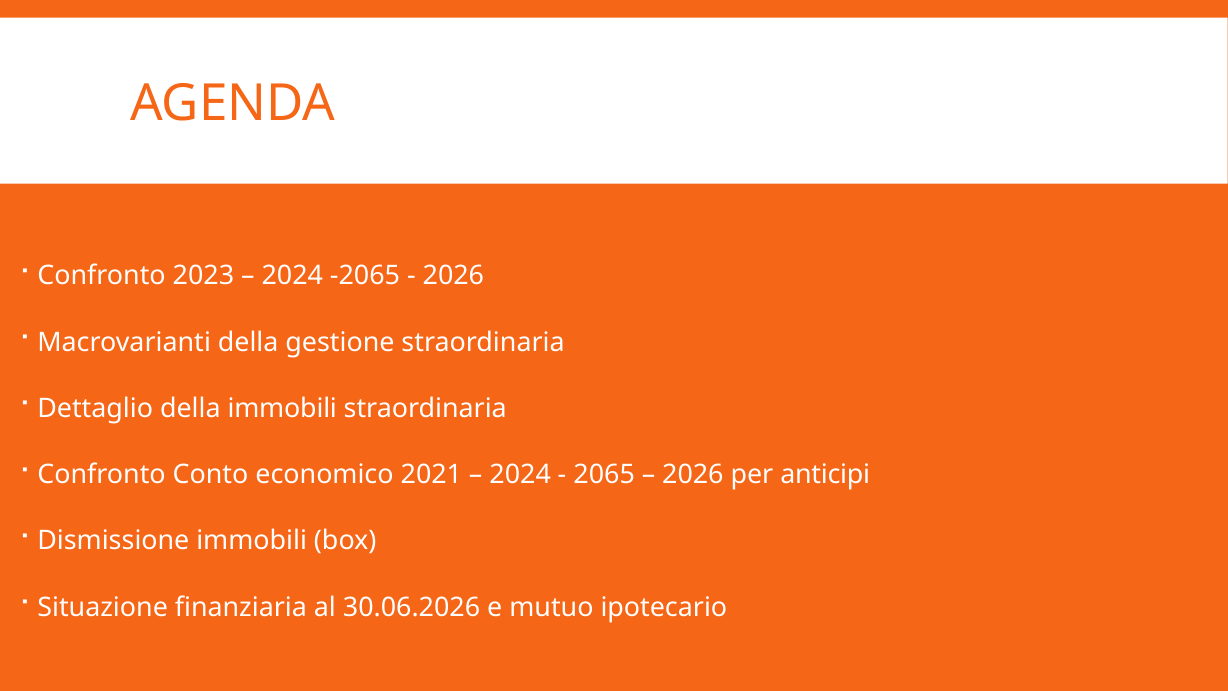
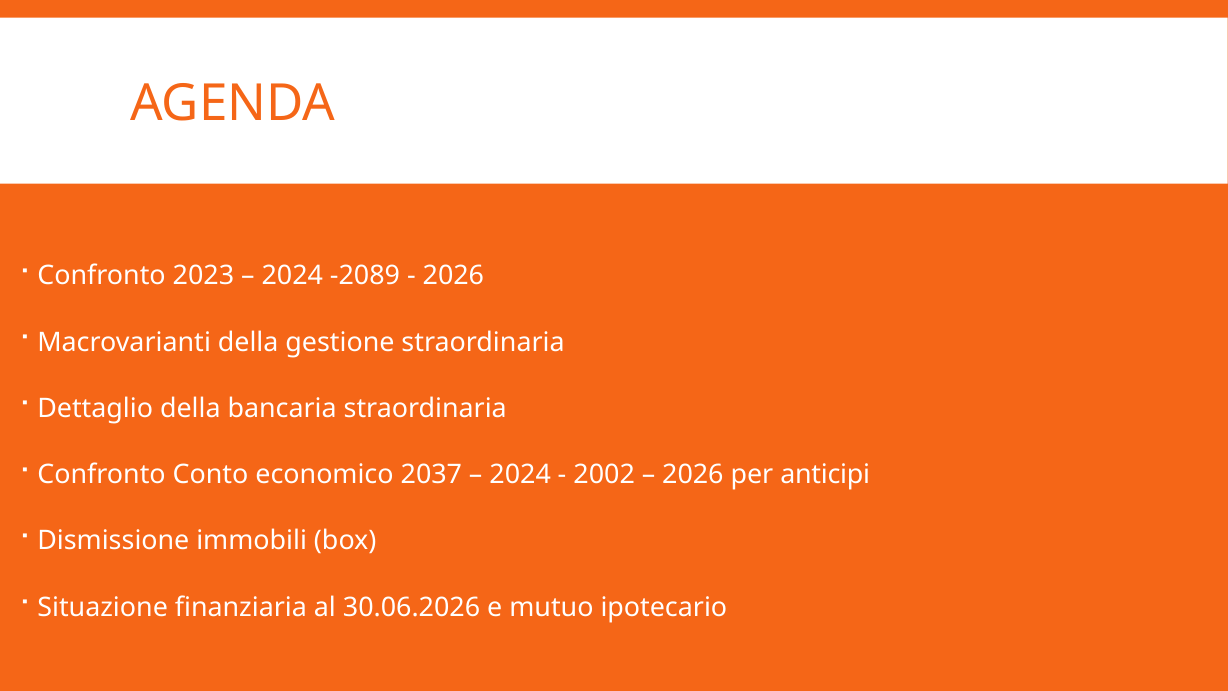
-2065: -2065 -> -2089 (365, 276)
della immobili: immobili -> bancaria (282, 408)
2021: 2021 -> 2037 (431, 475)
2065: 2065 -> 2002 (604, 475)
